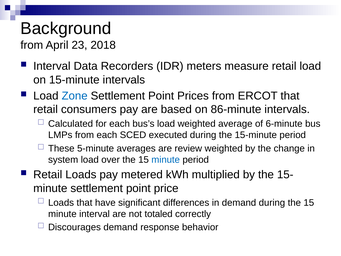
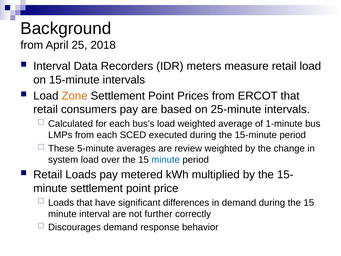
23: 23 -> 25 (79, 45)
Zone colour: blue -> orange (75, 96)
86-minute: 86-minute -> 25-minute (236, 109)
6-minute: 6-minute -> 1-minute (284, 124)
totaled: totaled -> further (158, 214)
